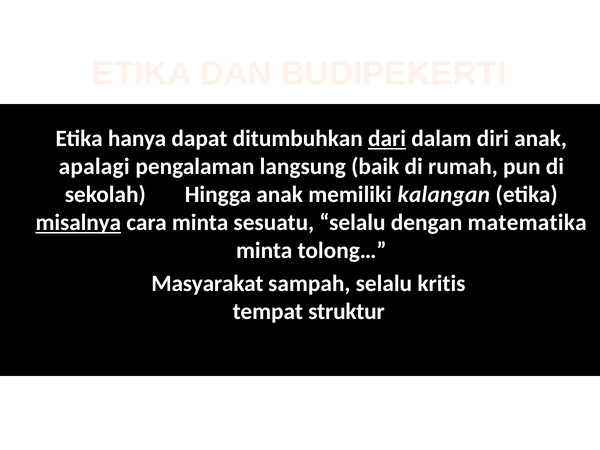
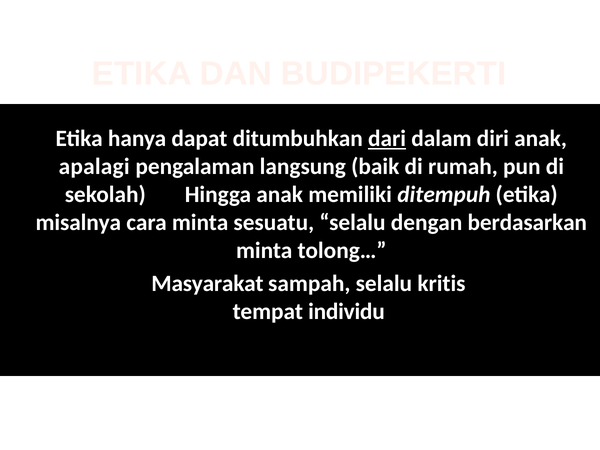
kalangan: kalangan -> ditempuh (444, 195)
misalnya underline: present -> none (78, 223)
matematika: matematika -> berdasarkan (527, 223)
struktur: struktur -> individu (346, 311)
